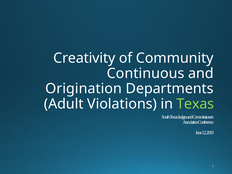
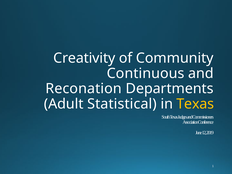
Origination: Origination -> Reconation (84, 89)
Violations: Violations -> Statistical (122, 104)
Texas colour: light green -> yellow (195, 104)
